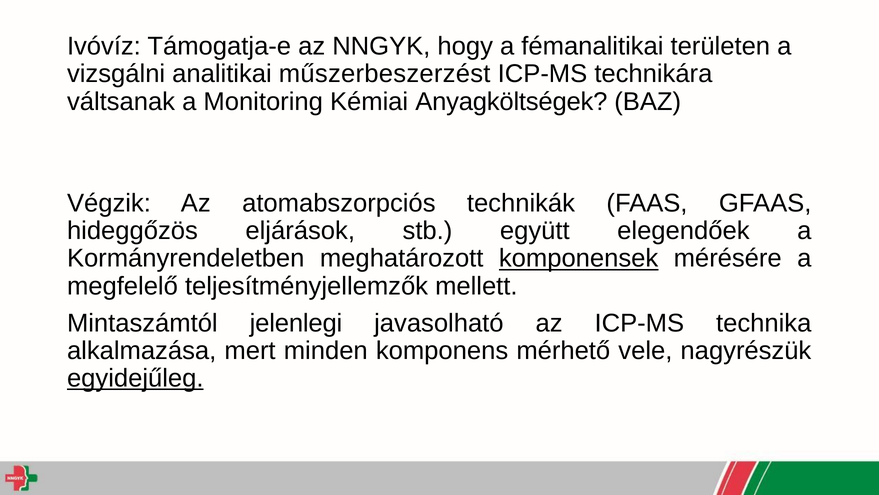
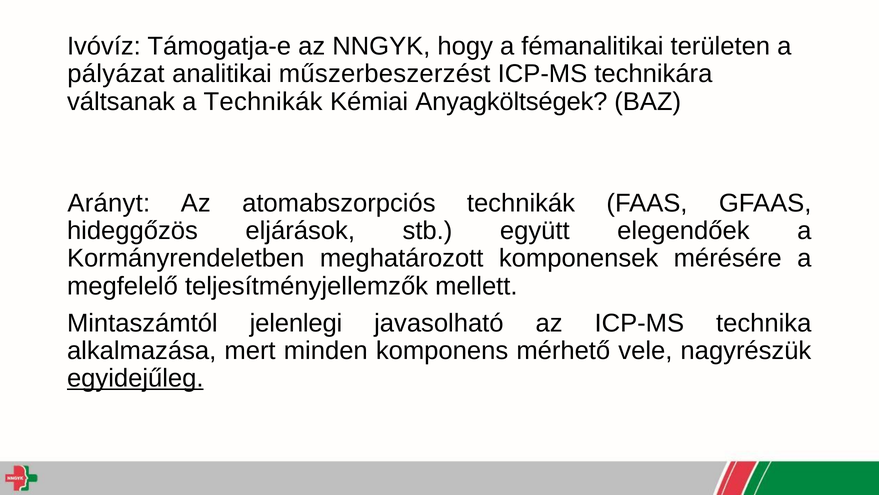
vizsgálni: vizsgálni -> pályázat (116, 74)
a Monitoring: Monitoring -> Technikák (263, 102)
Végzik: Végzik -> Arányt (109, 203)
komponensek underline: present -> none (579, 258)
